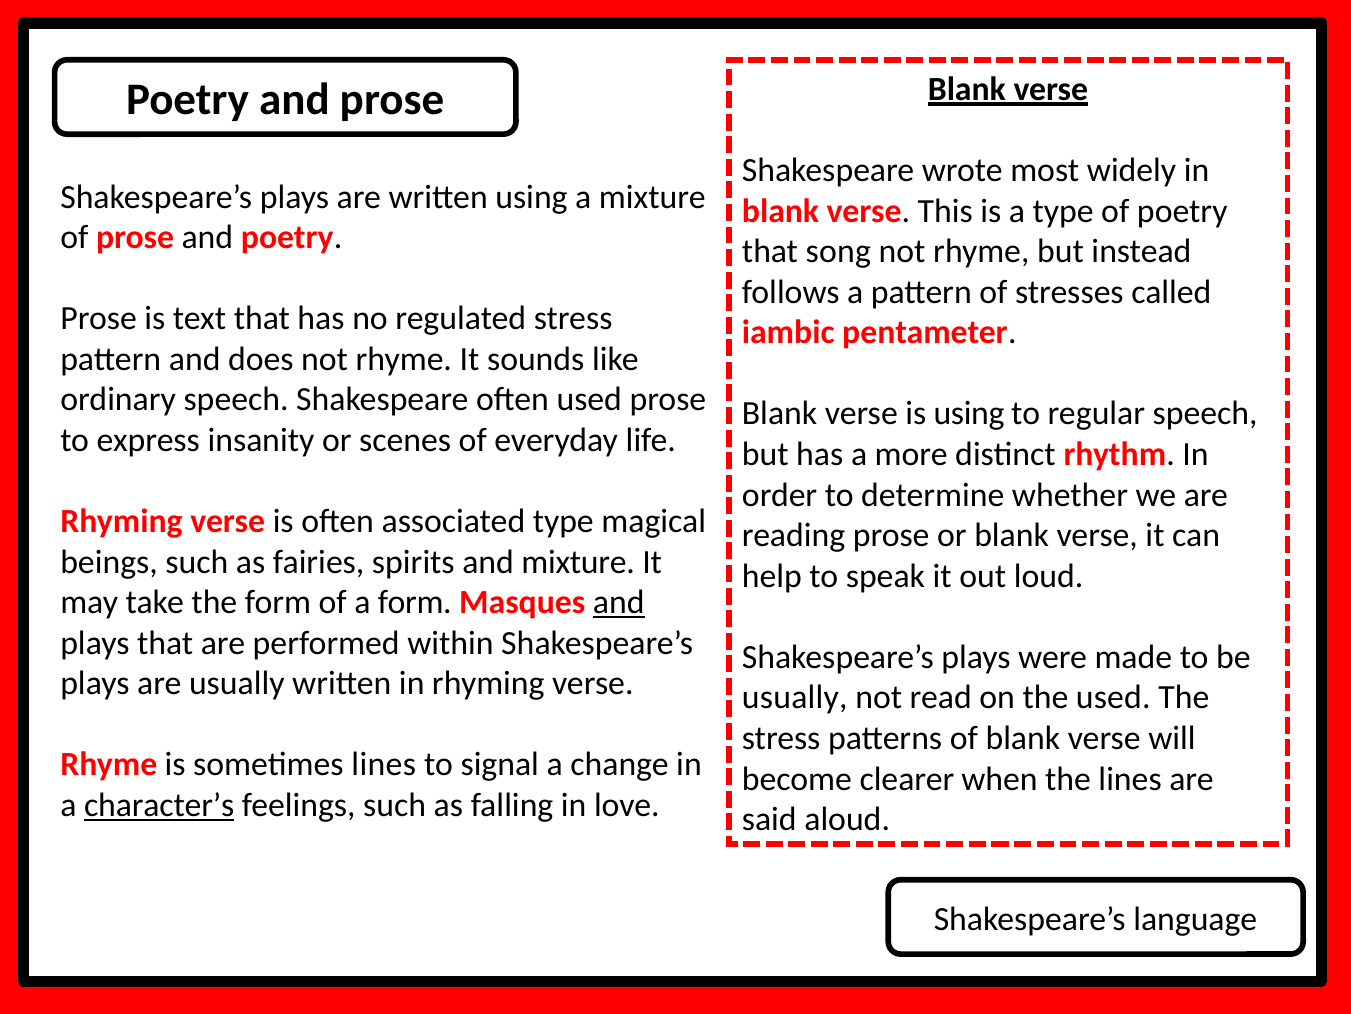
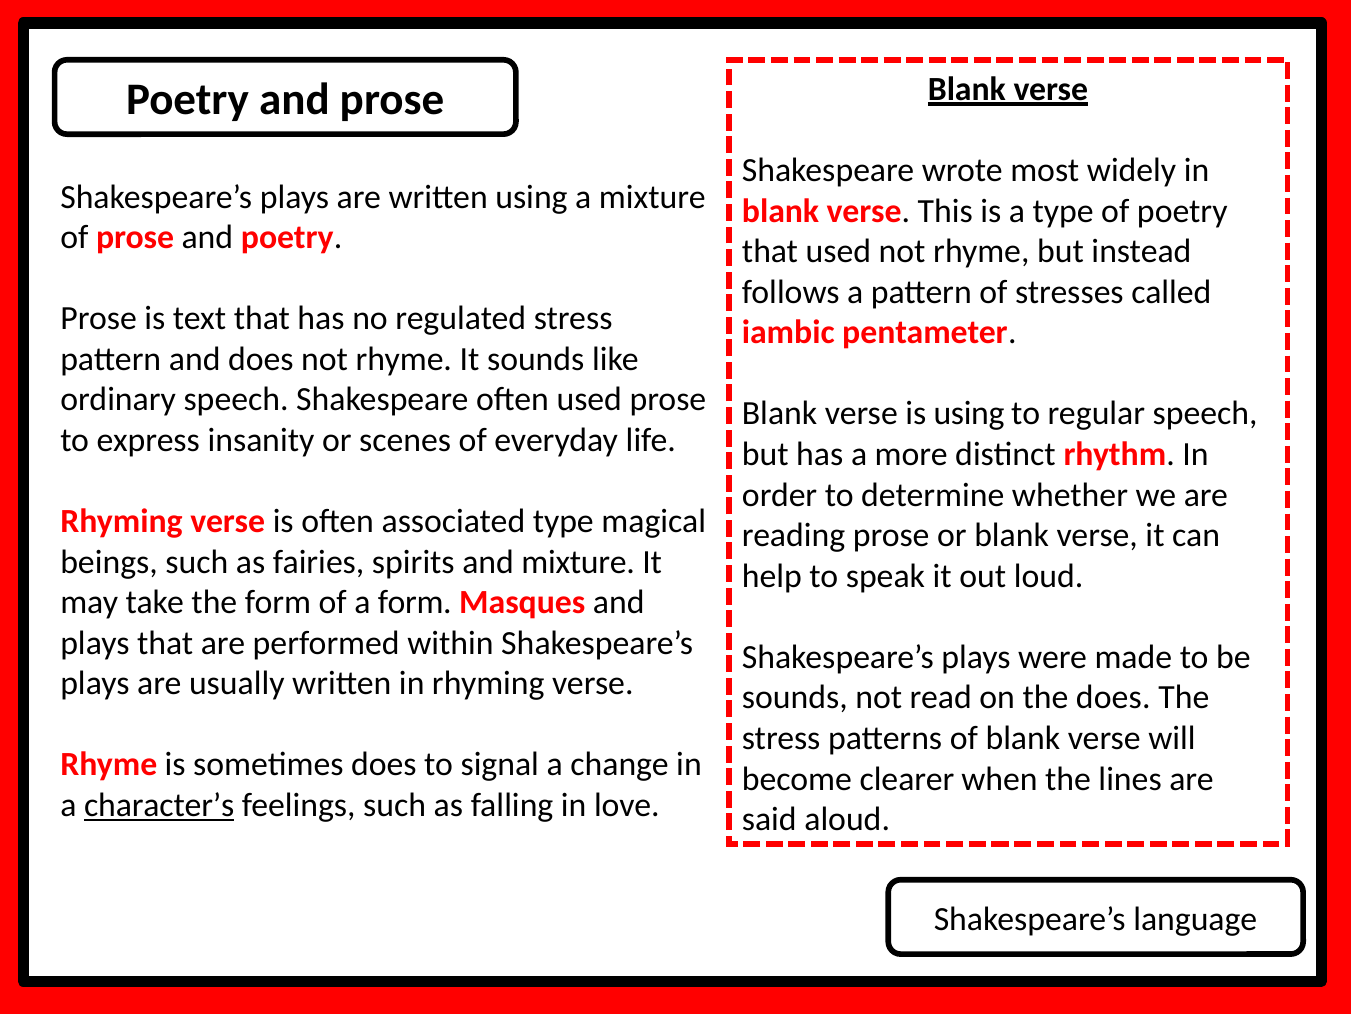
that song: song -> used (838, 251)
and underline: present -> none (619, 602)
usually: usually -> sounds (795, 697)
the used: used -> does (1113, 697)
sometimes lines: lines -> does (384, 764)
